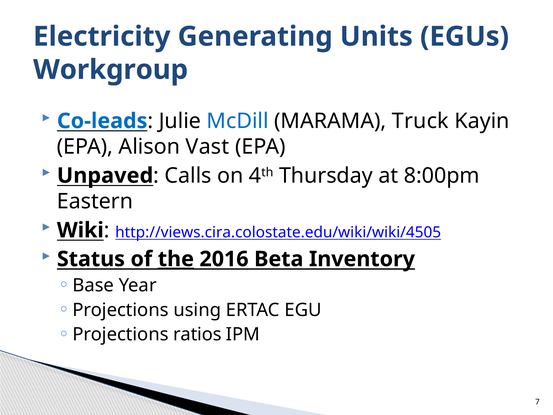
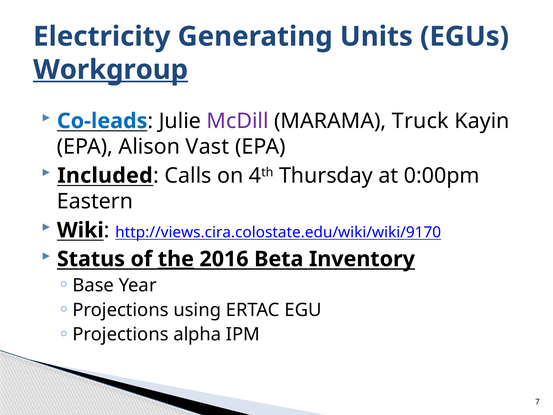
Workgroup underline: none -> present (111, 70)
McDill colour: blue -> purple (238, 121)
Unpaved: Unpaved -> Included (105, 176)
8:00pm: 8:00pm -> 0:00pm (442, 176)
http://views.cira.colostate.edu/wiki/wiki/4505: http://views.cira.colostate.edu/wiki/wiki/4505 -> http://views.cira.colostate.edu/wiki/wiki/9170 (278, 232)
ratios: ratios -> alpha (197, 334)
